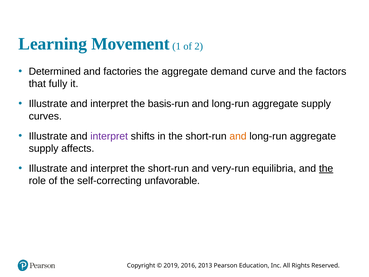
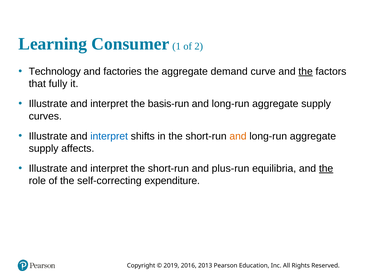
Movement: Movement -> Consumer (130, 44)
Determined: Determined -> Technology (55, 71)
the underline: none -> present (306, 71)
interpret colour: purple -> blue (109, 136)
very-run: very-run -> plus-run (231, 168)
unfavorable: unfavorable -> expenditure (172, 181)
